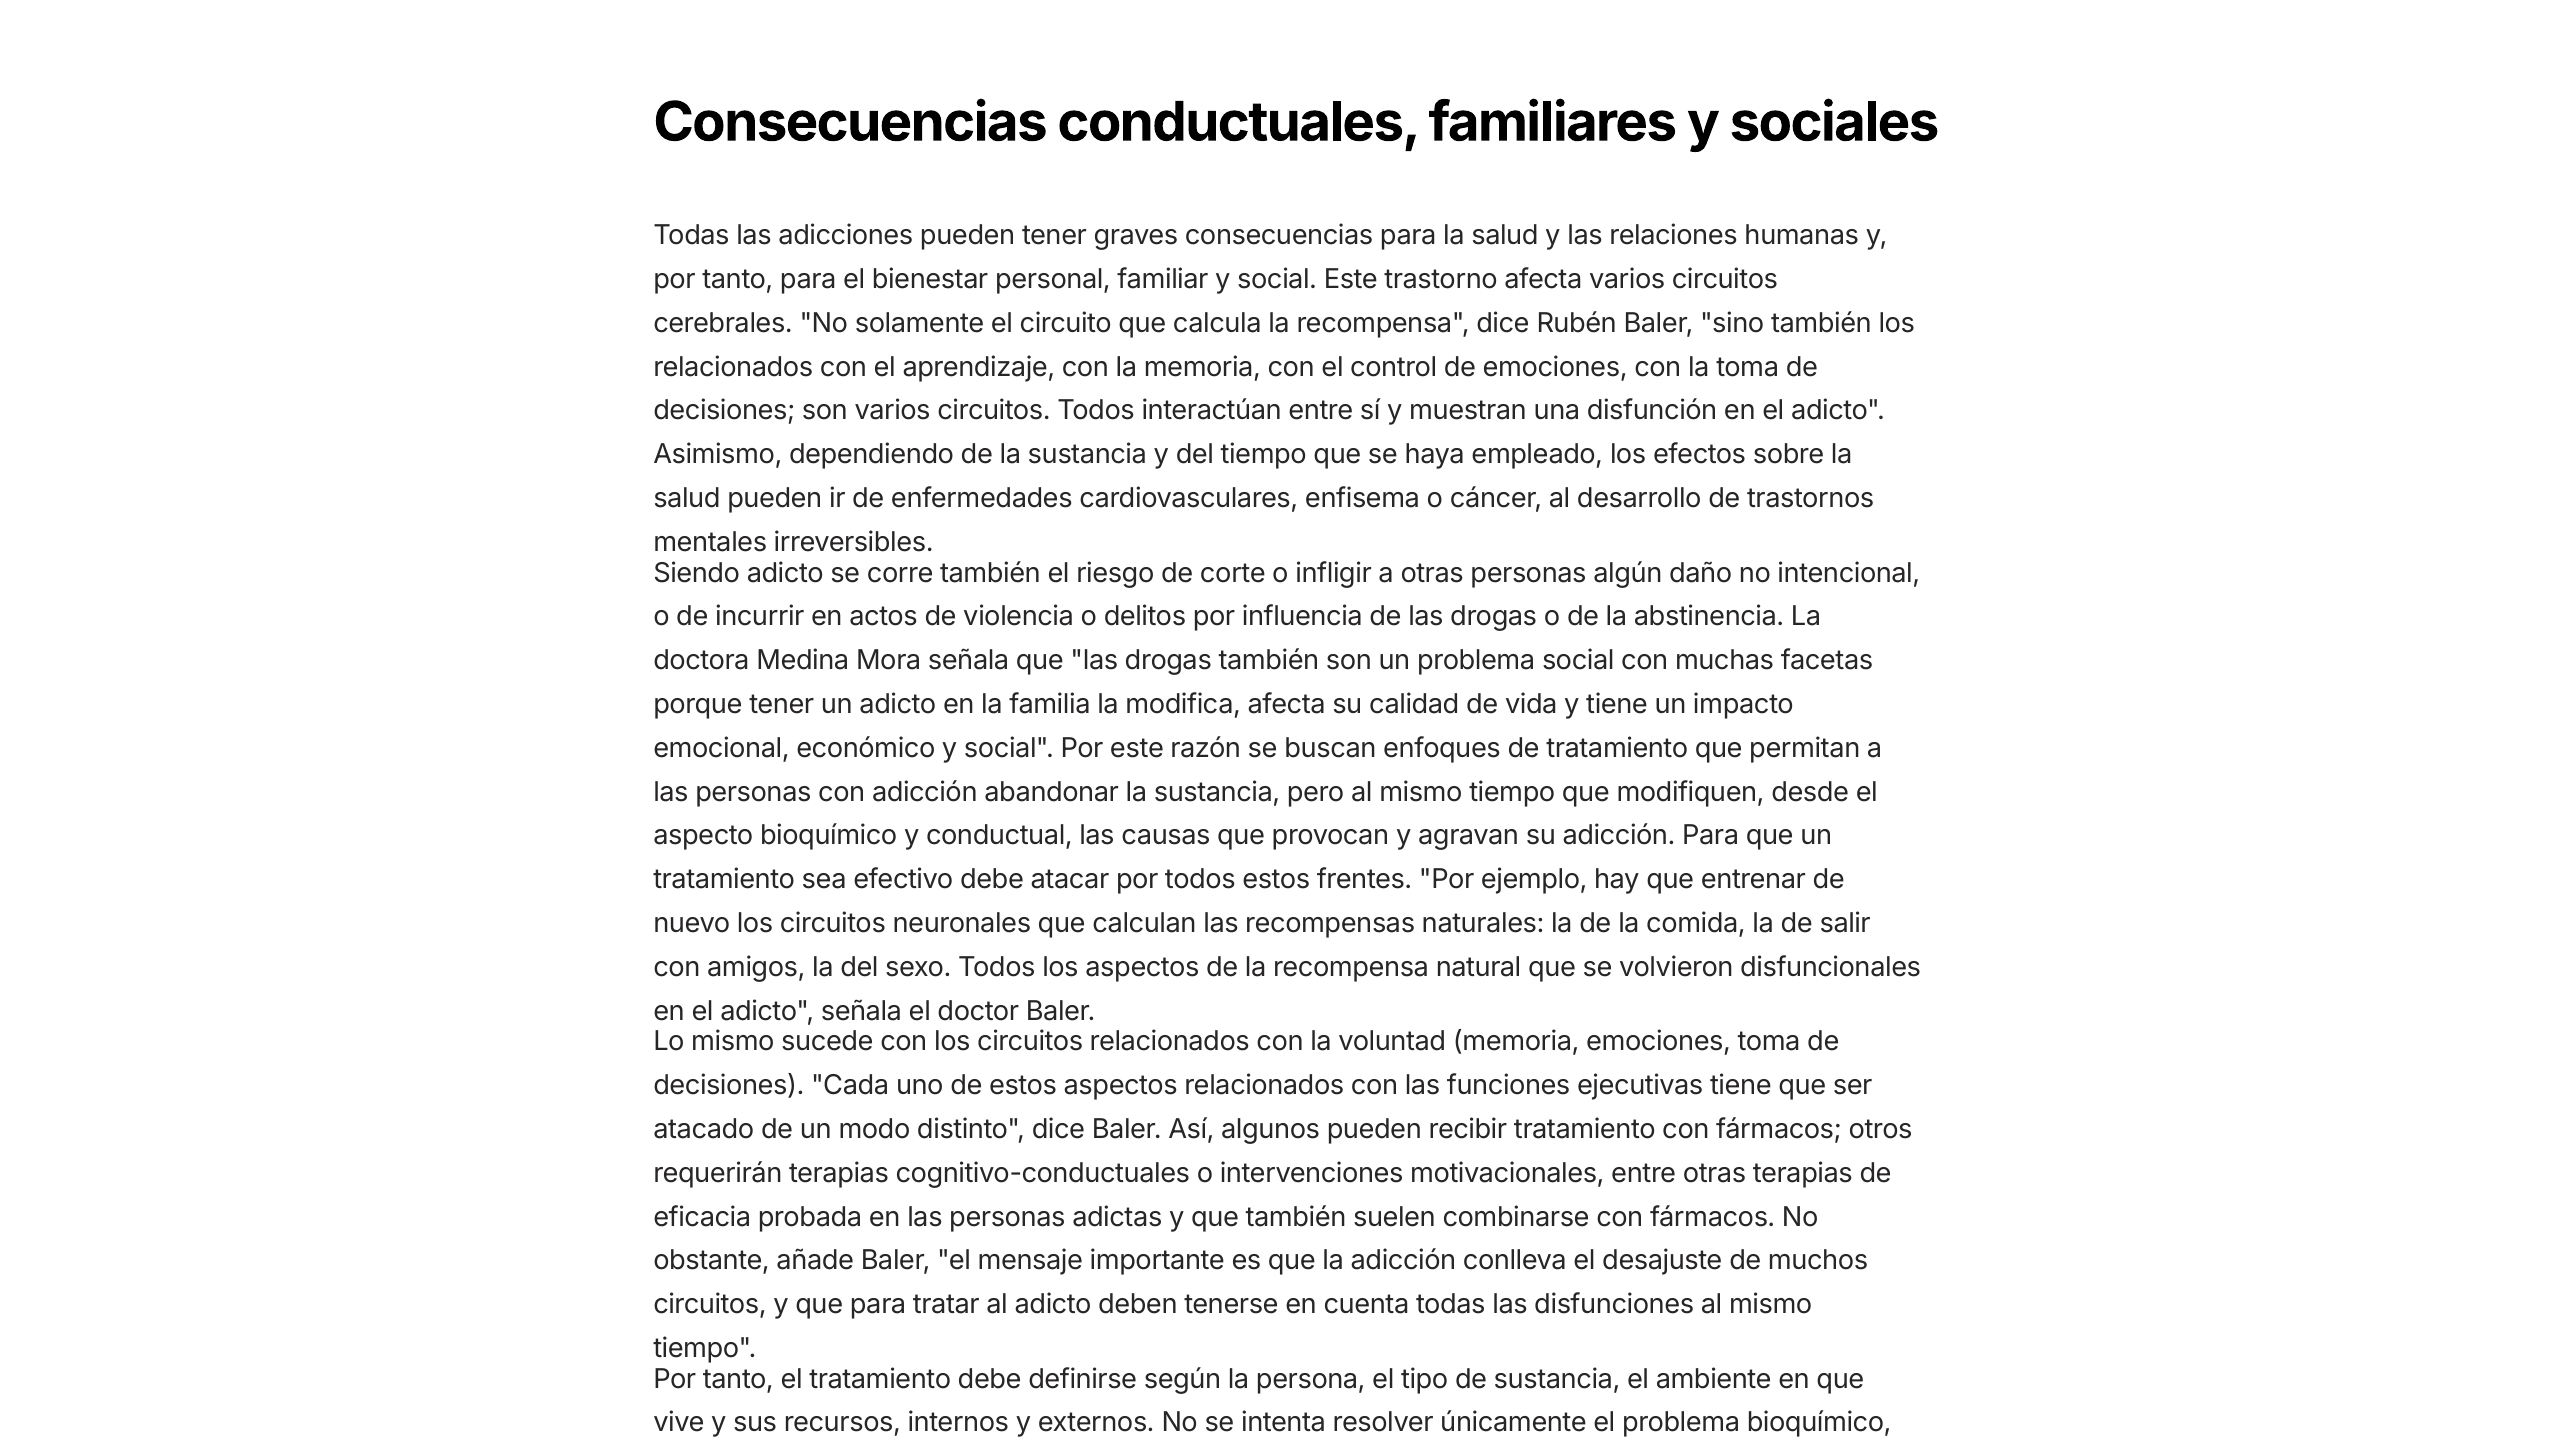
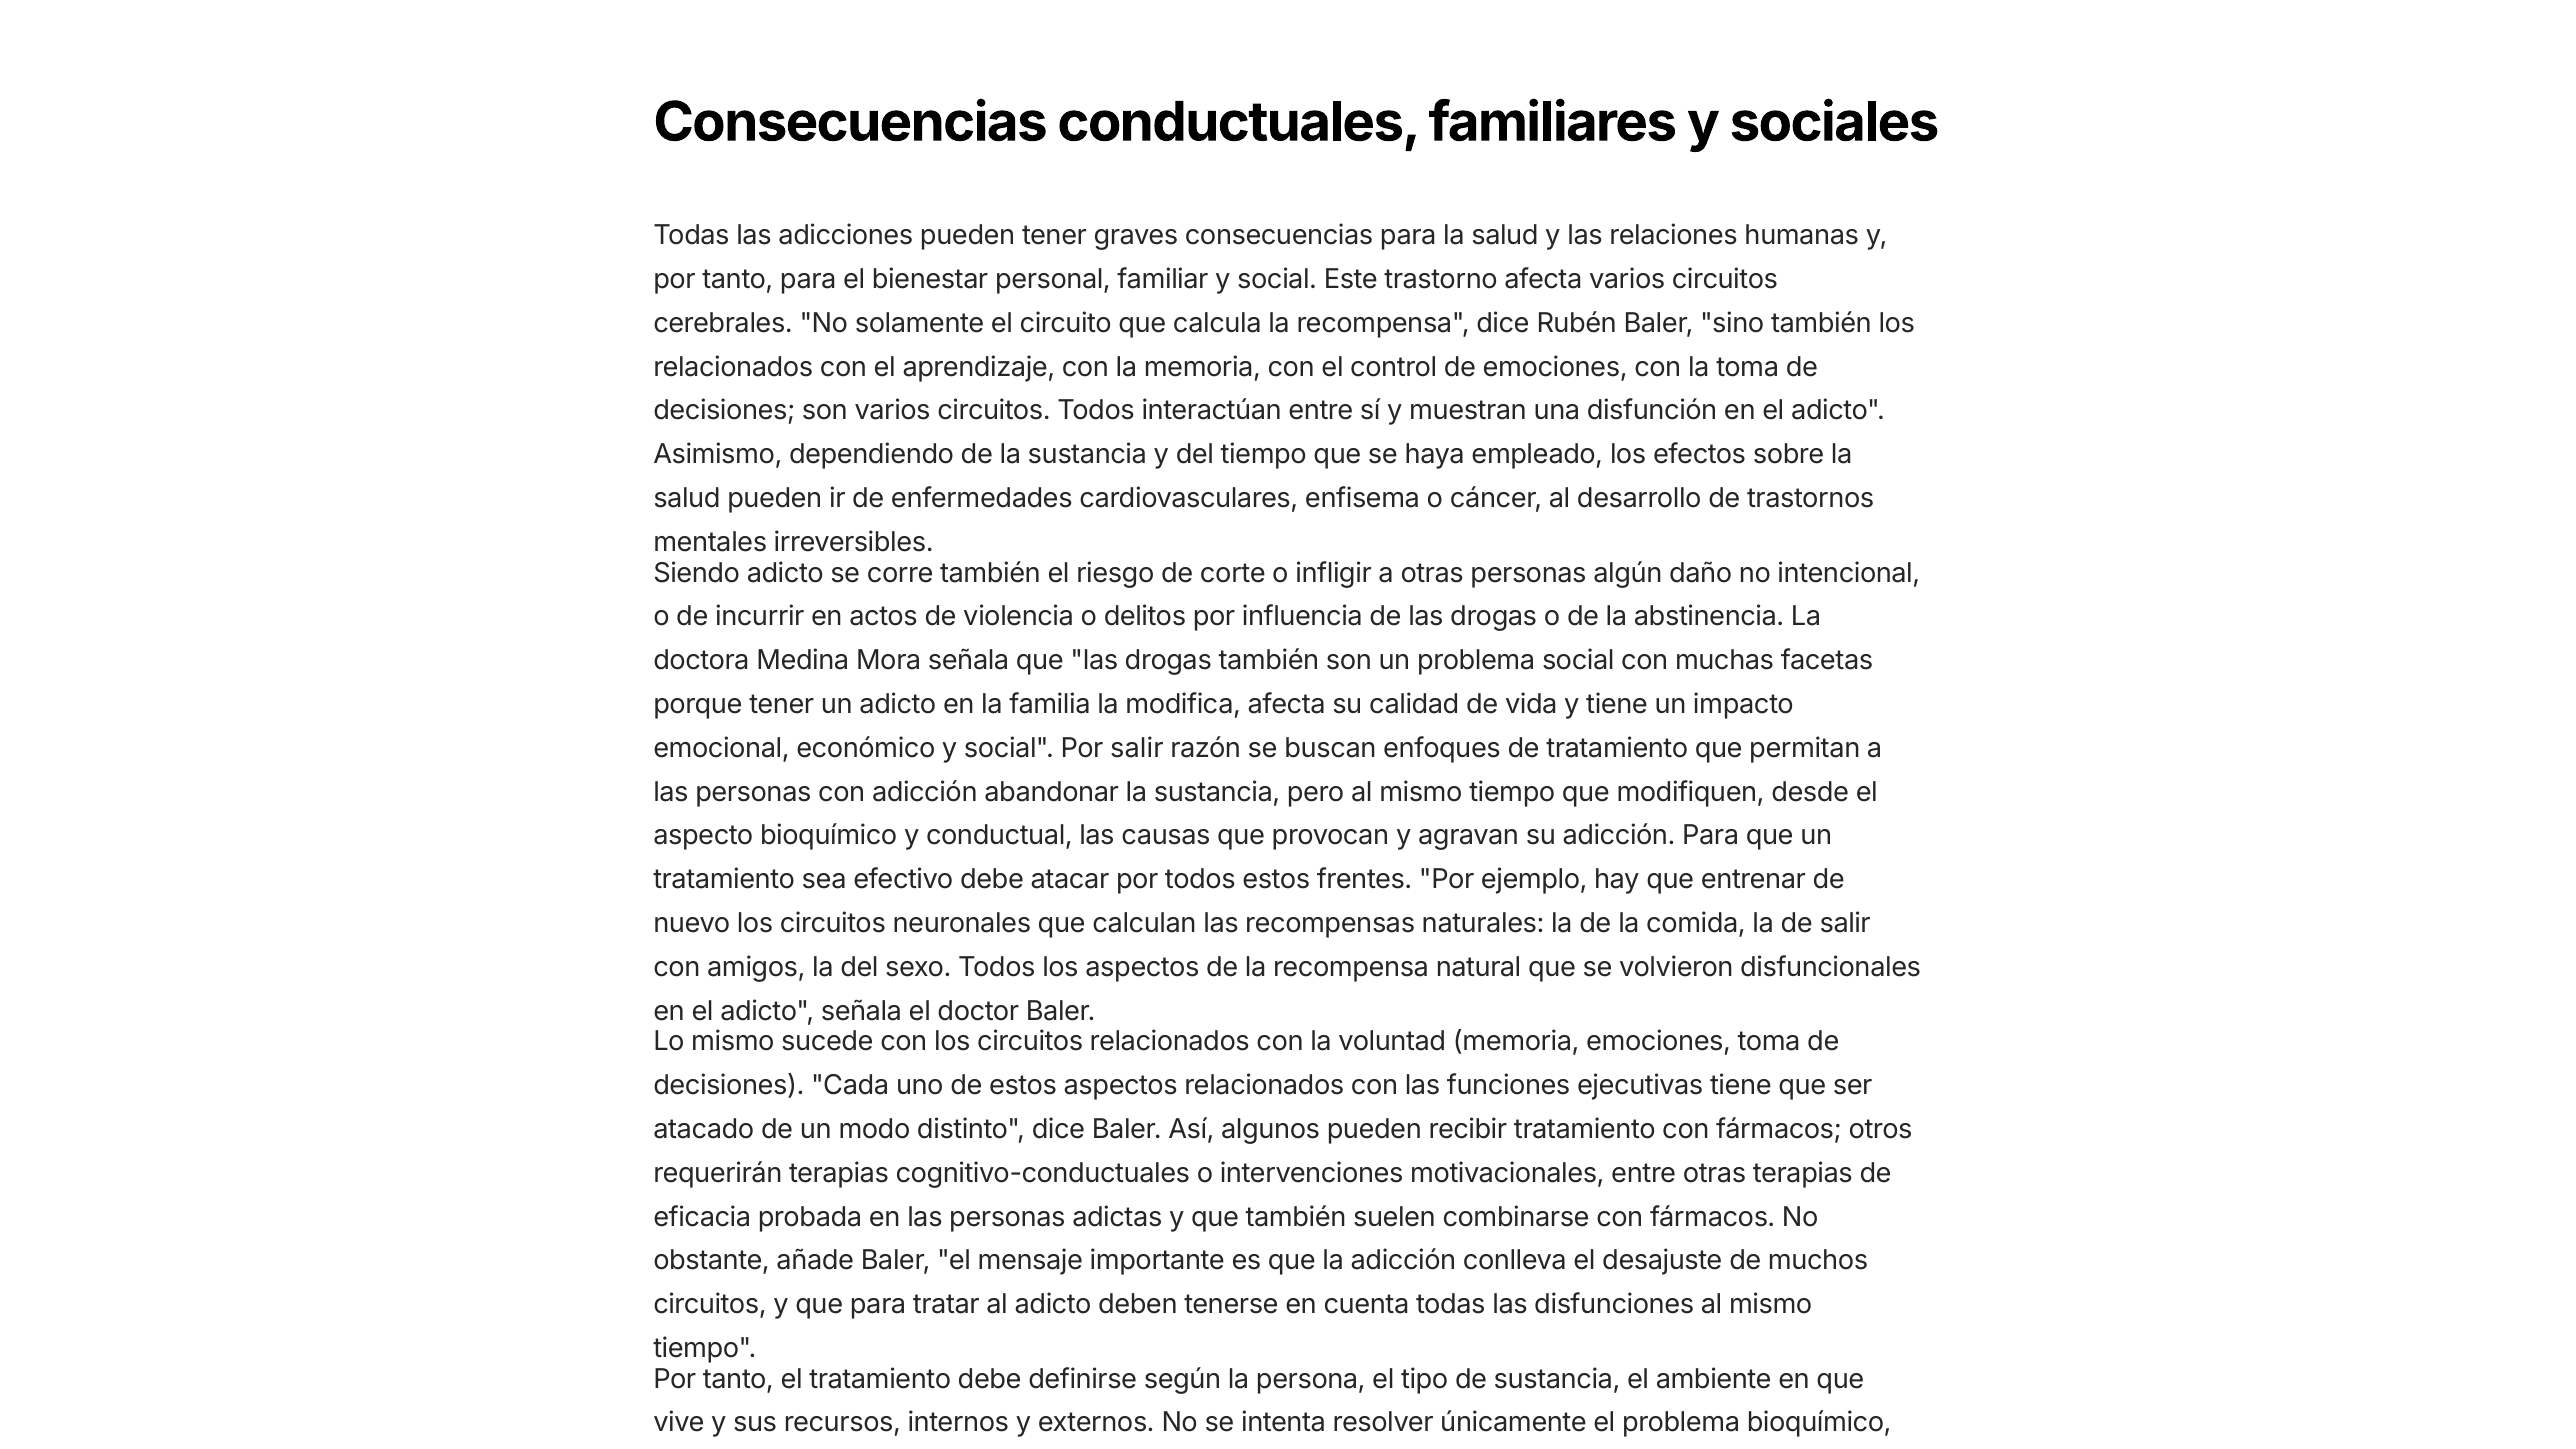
Por este: este -> salir (1137, 748)
